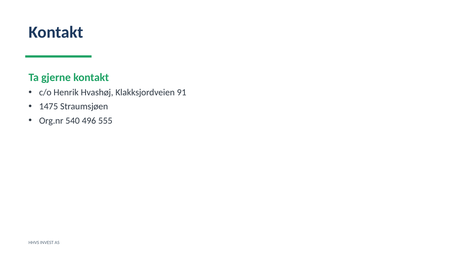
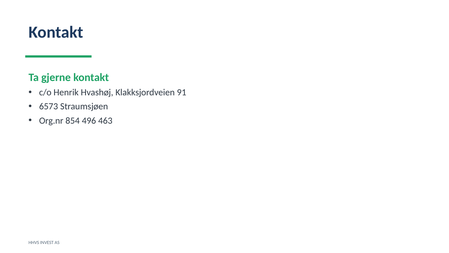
1475: 1475 -> 6573 (49, 106)
540: 540 -> 854 (73, 120)
555: 555 -> 463 (105, 120)
